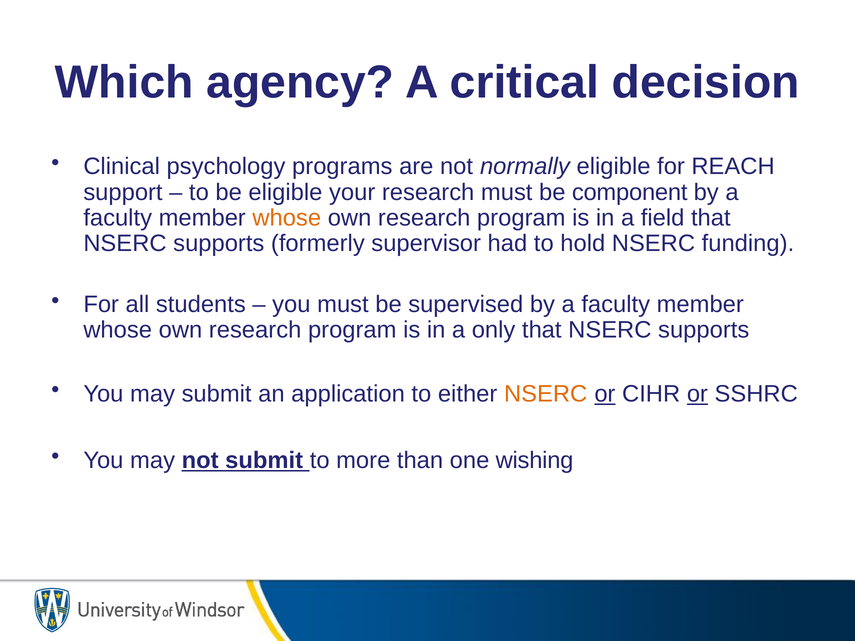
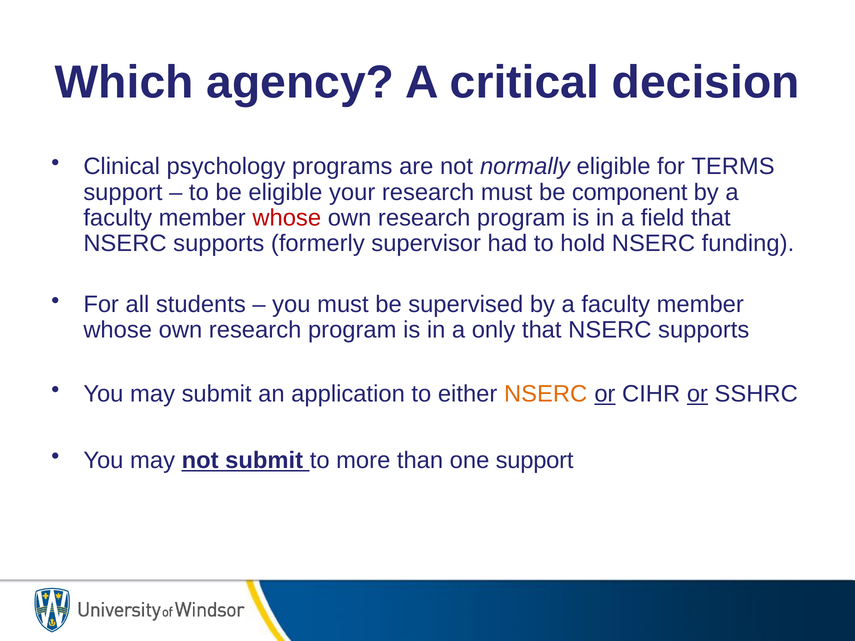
REACH: REACH -> TERMS (733, 167)
whose colour: orange -> red (287, 218)
one wishing: wishing -> support (535, 461)
